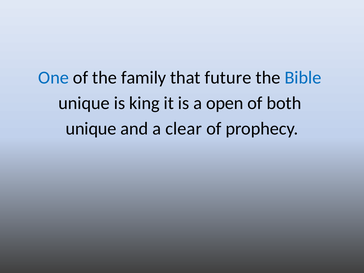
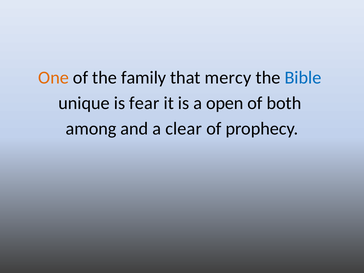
One colour: blue -> orange (54, 78)
future: future -> mercy (228, 78)
king: king -> fear (144, 103)
unique: unique -> among (91, 129)
